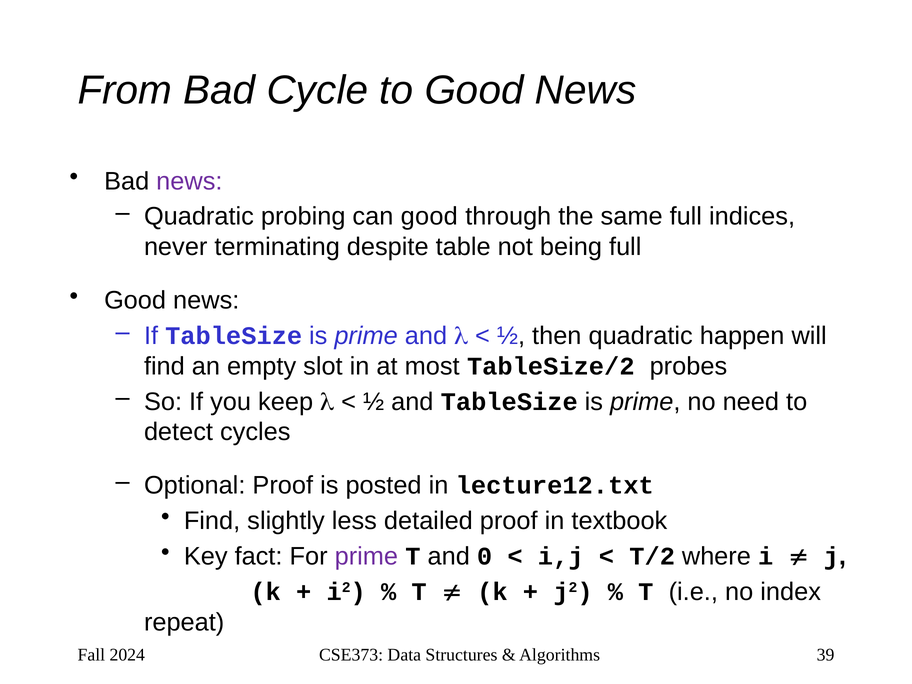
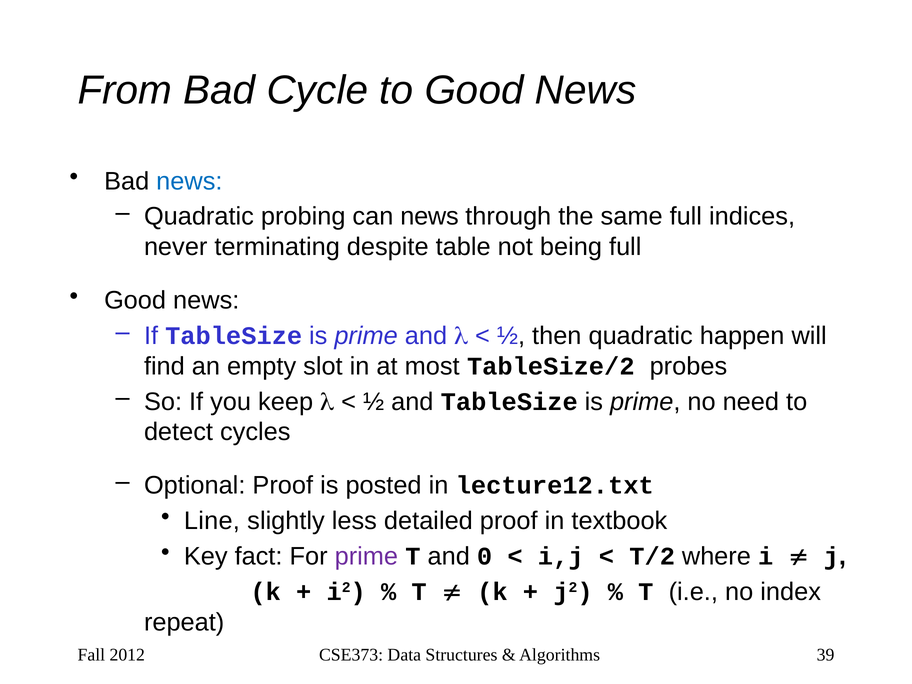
news colour: purple -> blue (189, 181)
can good: good -> news (430, 217)
Find: Find -> Line (212, 521)
2024: 2024 -> 2012 (127, 655)
